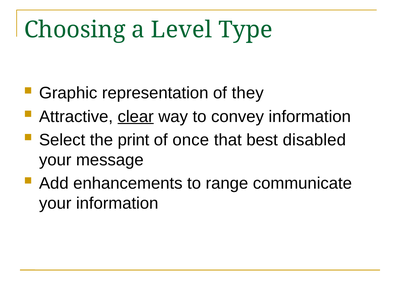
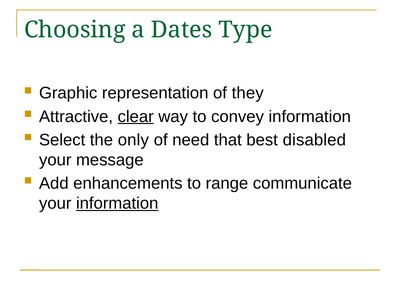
Level: Level -> Dates (182, 30)
print: print -> only (133, 140)
once: once -> need (191, 140)
information underline: none -> present (117, 203)
